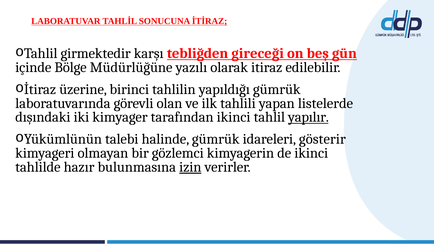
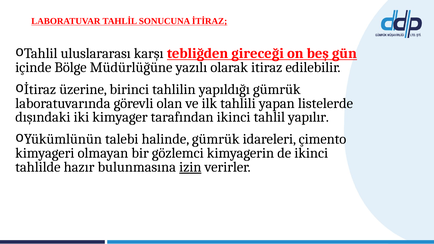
girmektedir: girmektedir -> uluslararası (96, 54)
yapılır underline: present -> none (308, 117)
gösterir: gösterir -> çimento (322, 139)
